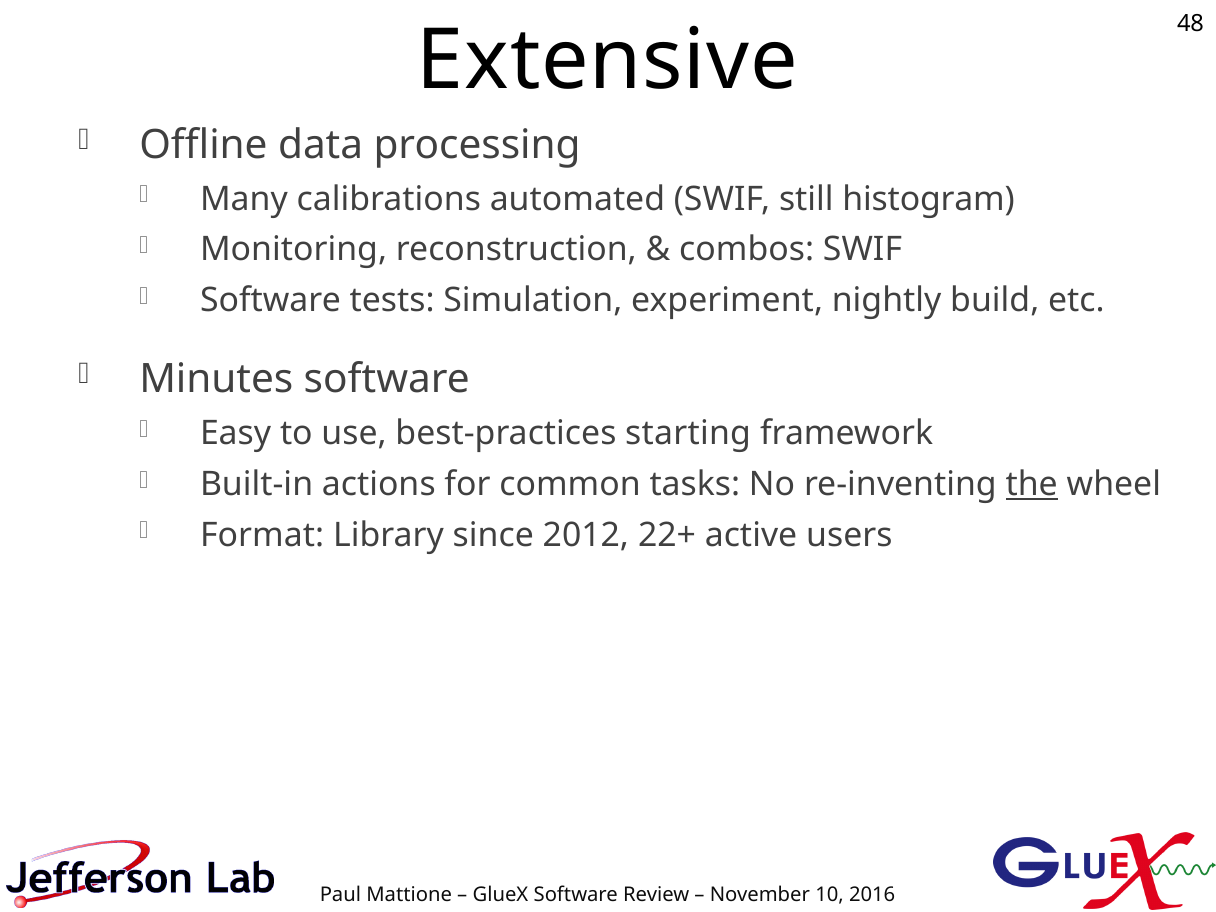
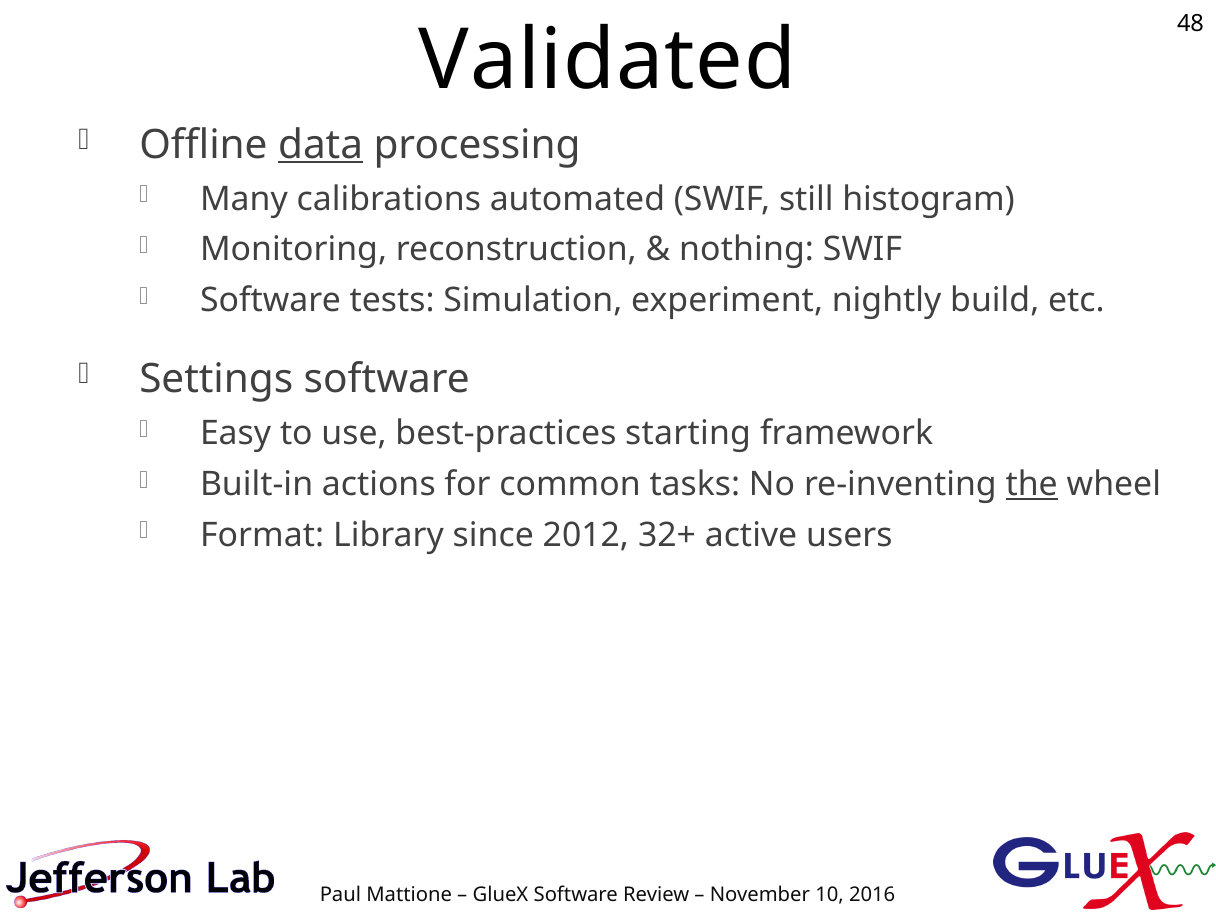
Extensive: Extensive -> Validated (607, 61)
data underline: none -> present (321, 145)
combos: combos -> nothing (747, 250)
Minutes: Minutes -> Settings (216, 379)
22+: 22+ -> 32+ (667, 535)
